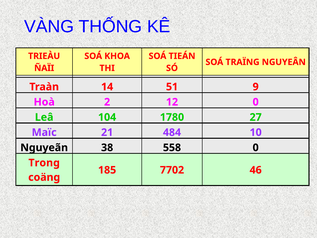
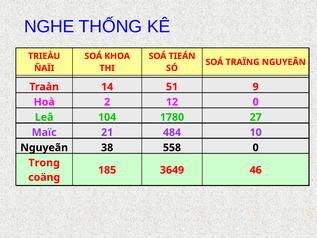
VÀNG: VÀNG -> NGHE (49, 27)
7702: 7702 -> 3649 (172, 170)
